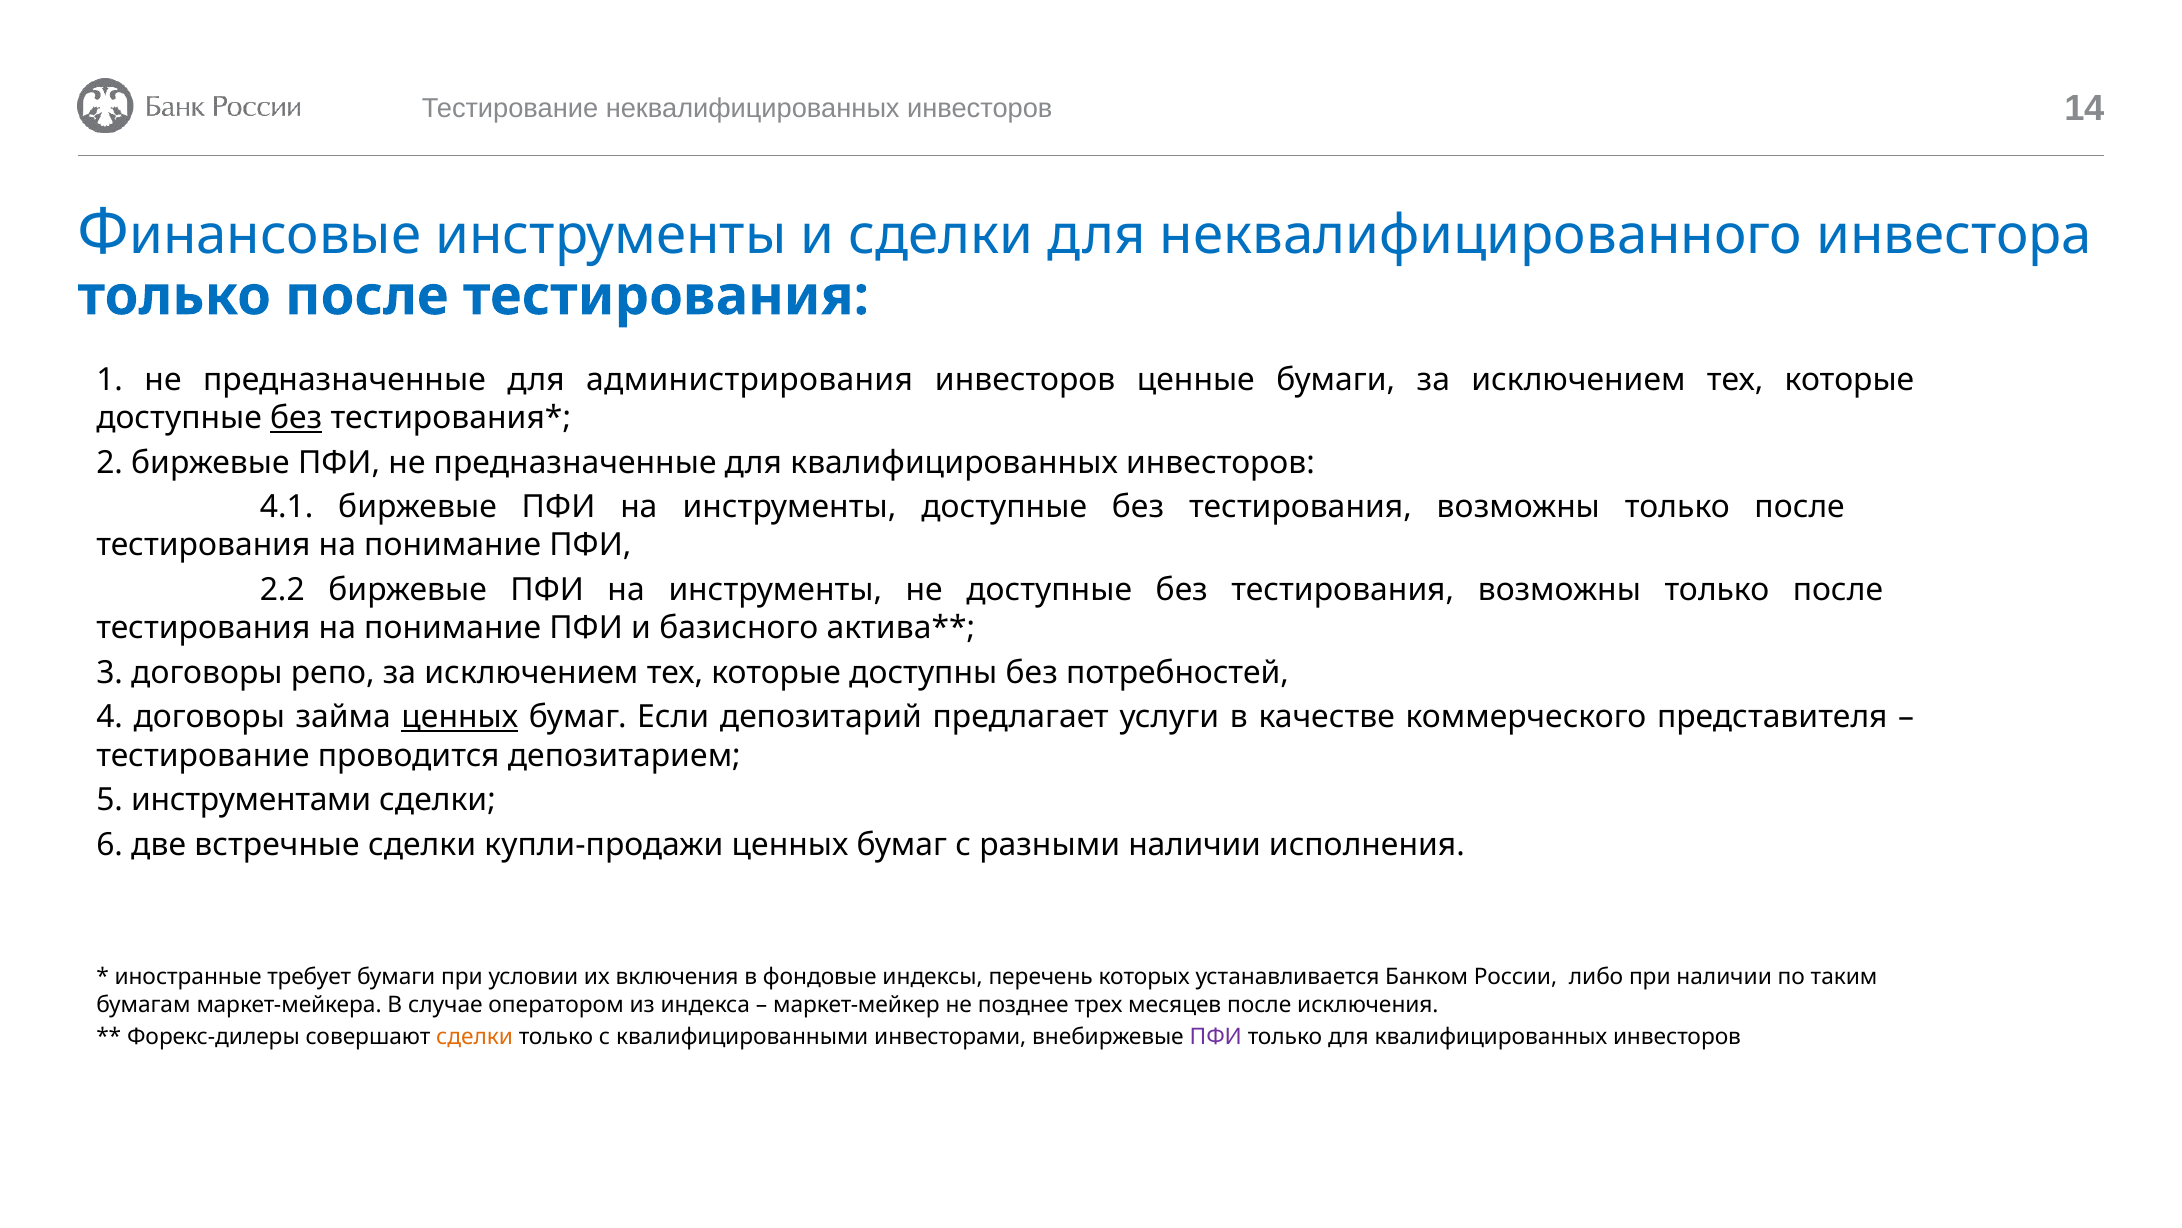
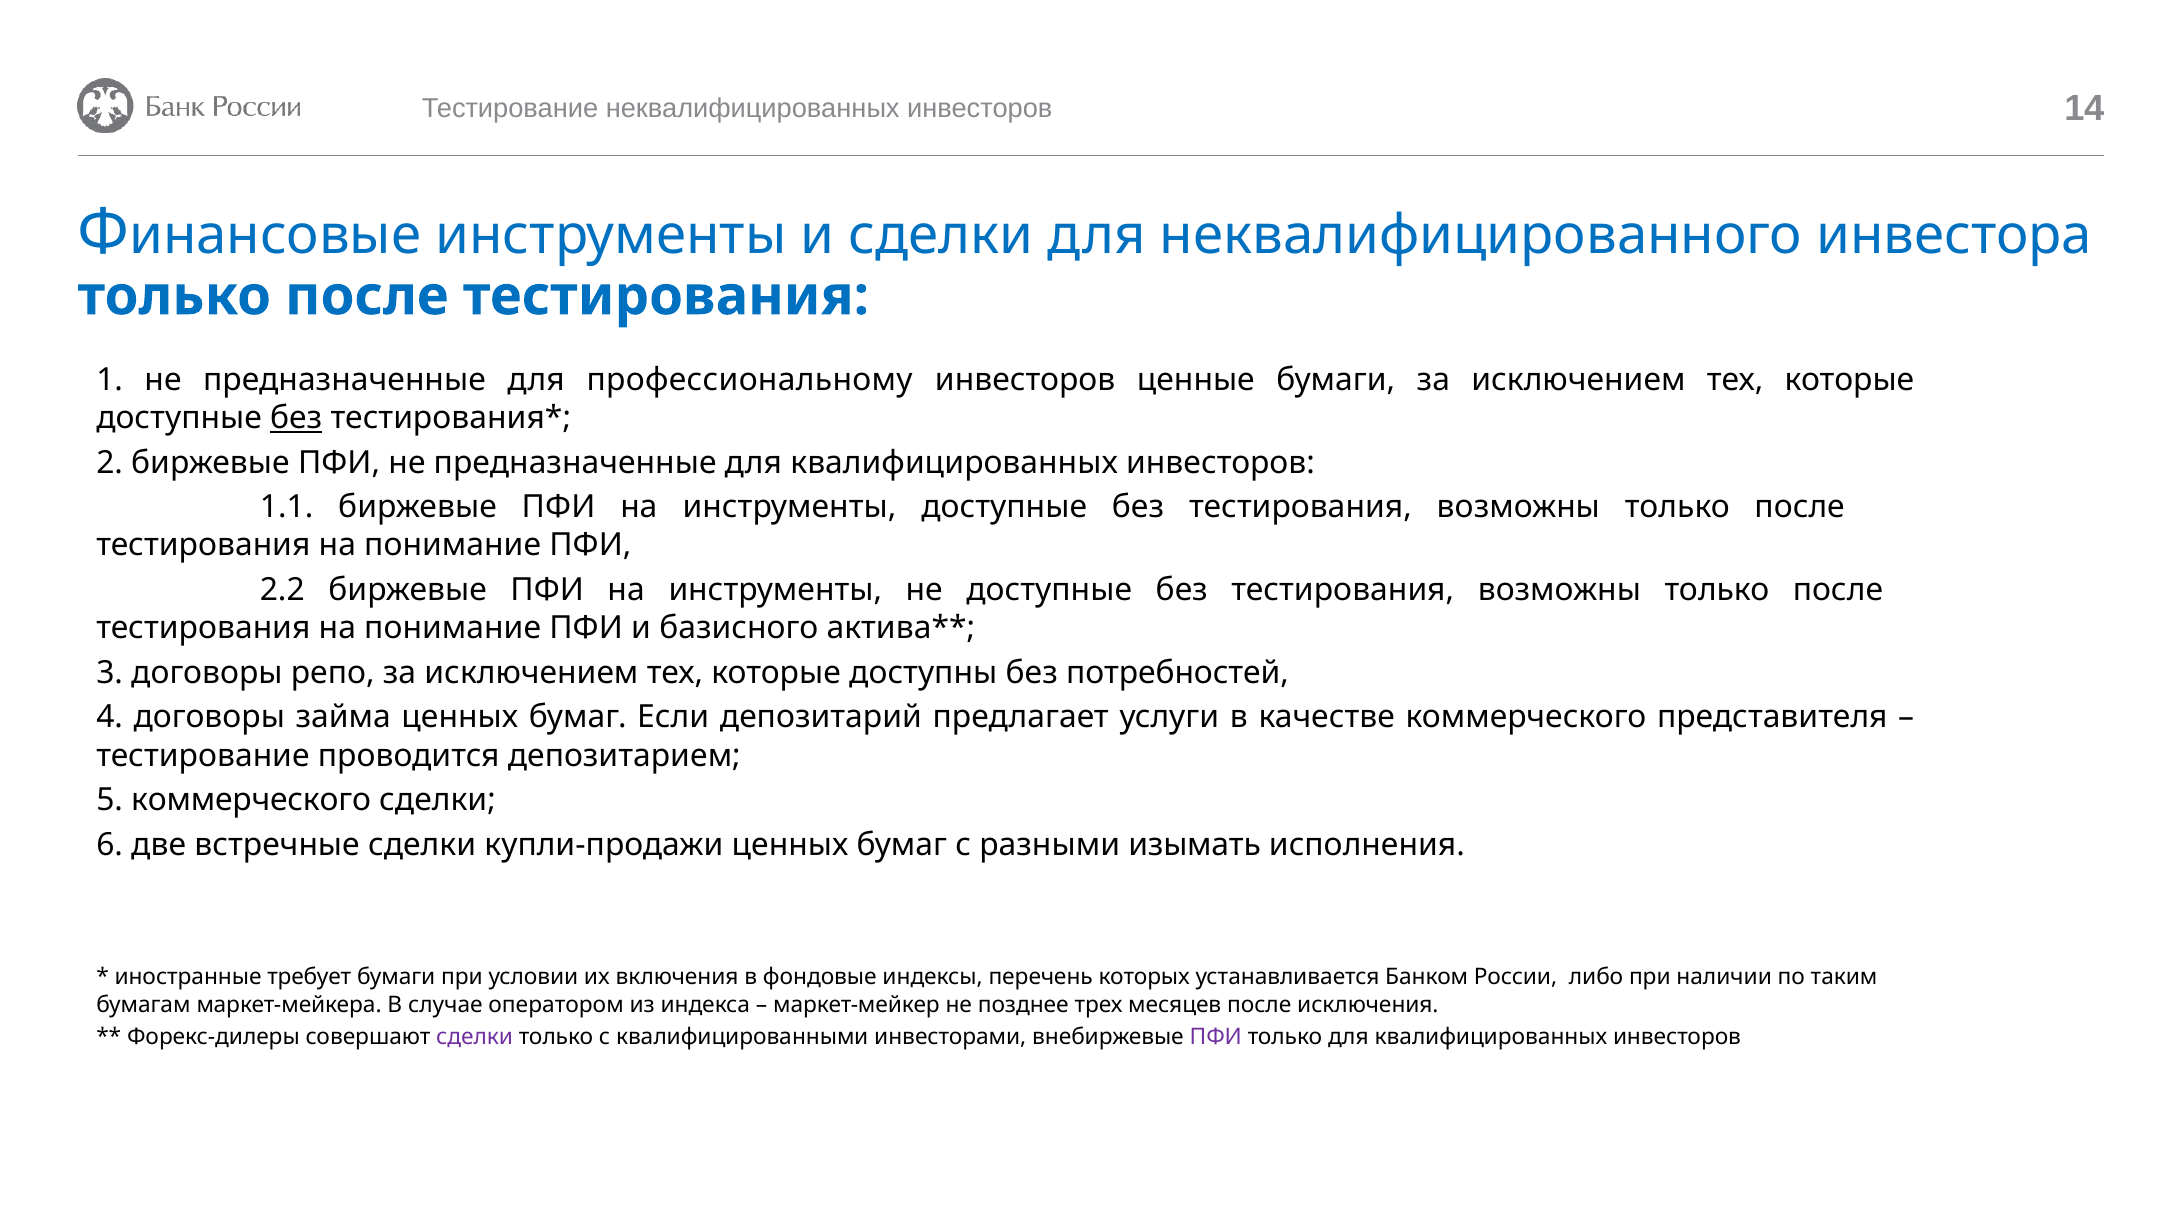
администрирования: администрирования -> профессиональному (750, 379)
4.1: 4.1 -> 1.1 (287, 507)
ценных underline: present -> none (460, 717)
5 инструментами: инструментами -> коммерческого (251, 800)
разными наличии: наличии -> изымать (1195, 844)
сделки colour: orange -> purple (475, 1036)
